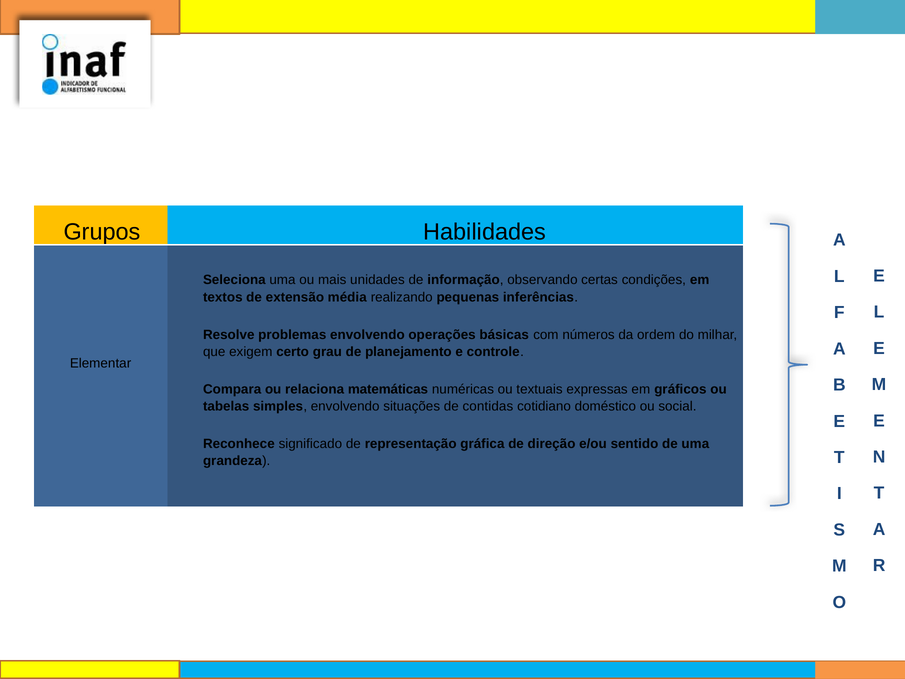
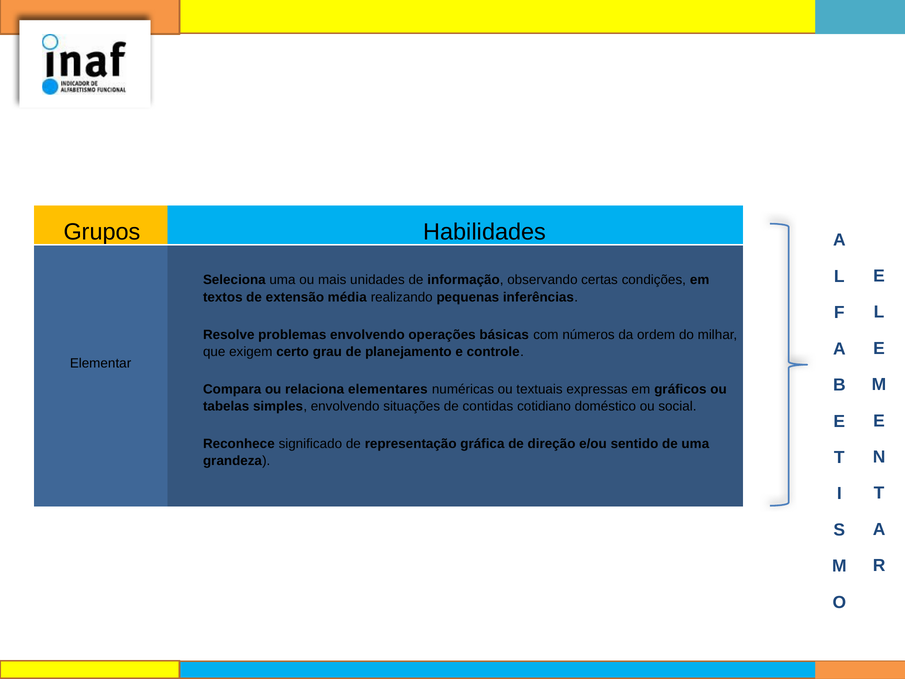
matemáticas: matemáticas -> elementares (388, 389)
